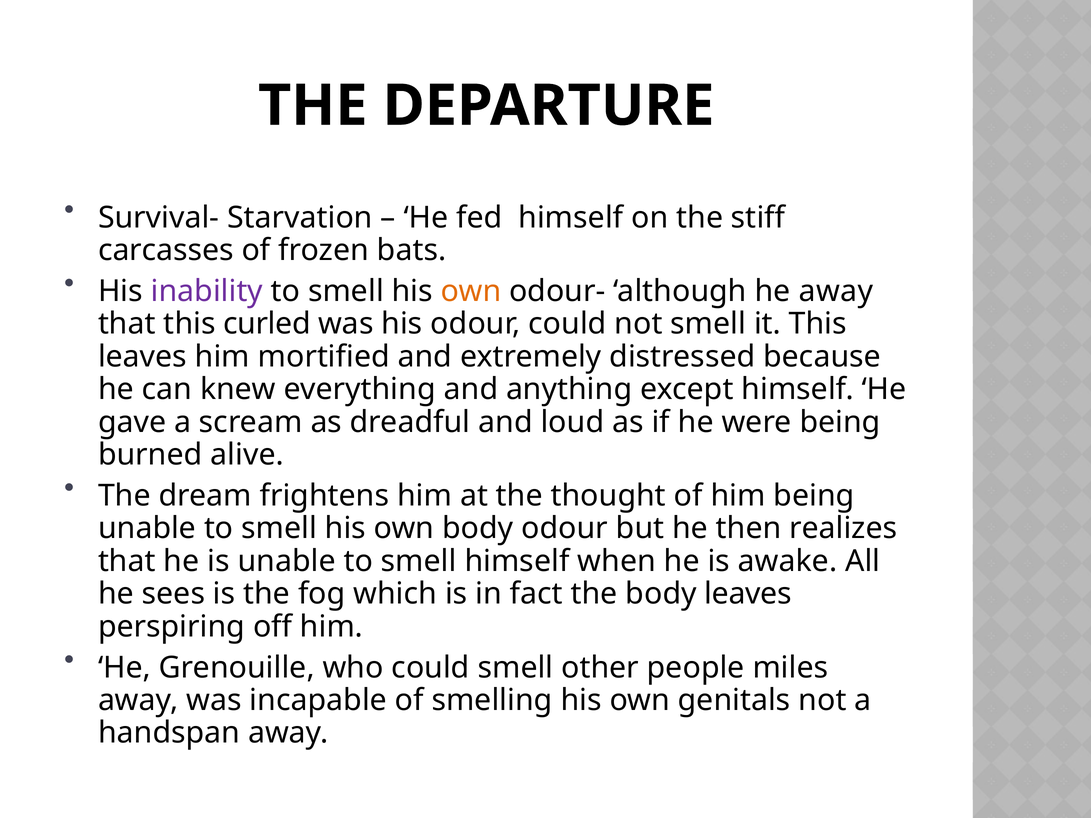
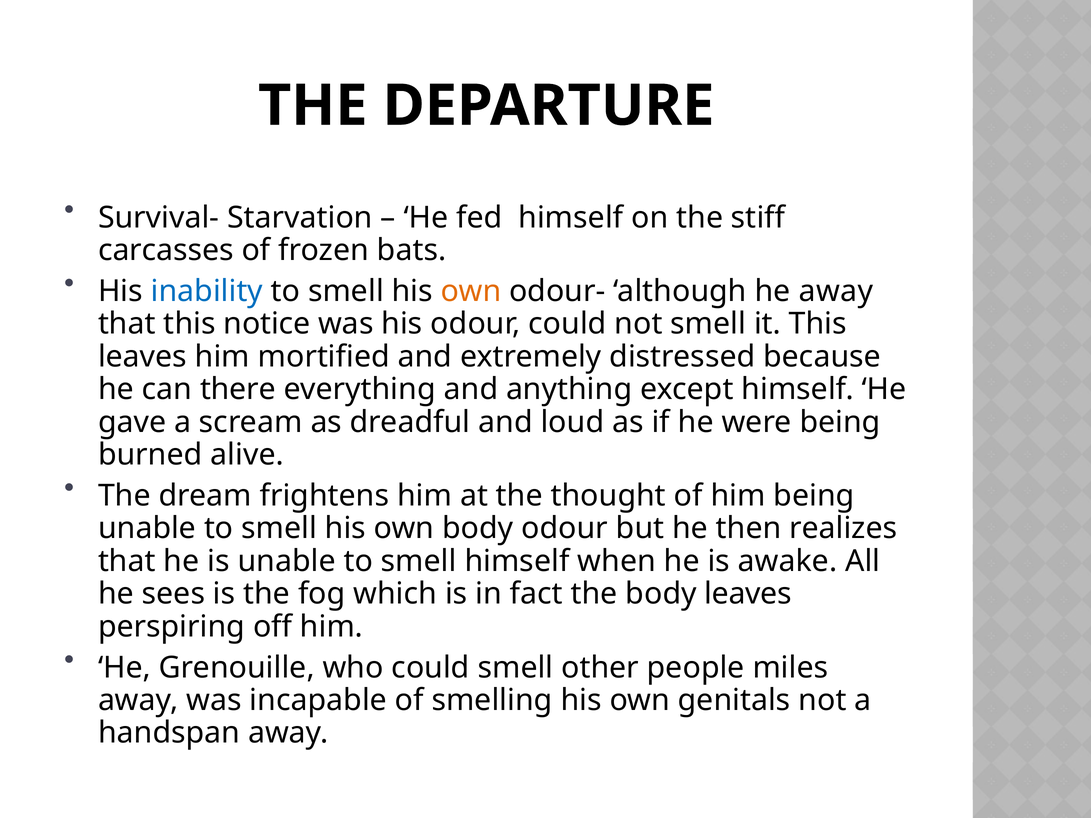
inability colour: purple -> blue (207, 291)
curled: curled -> notice (267, 324)
knew: knew -> there (238, 390)
